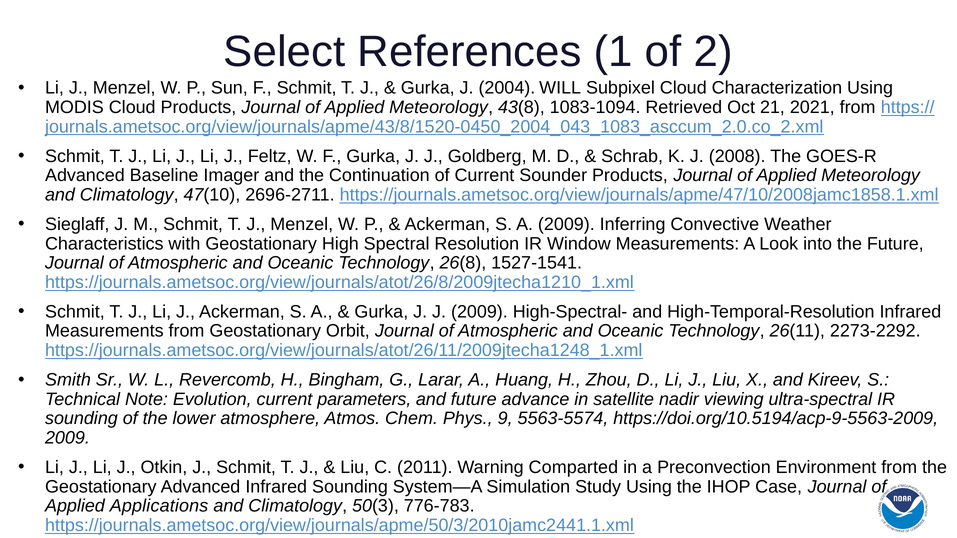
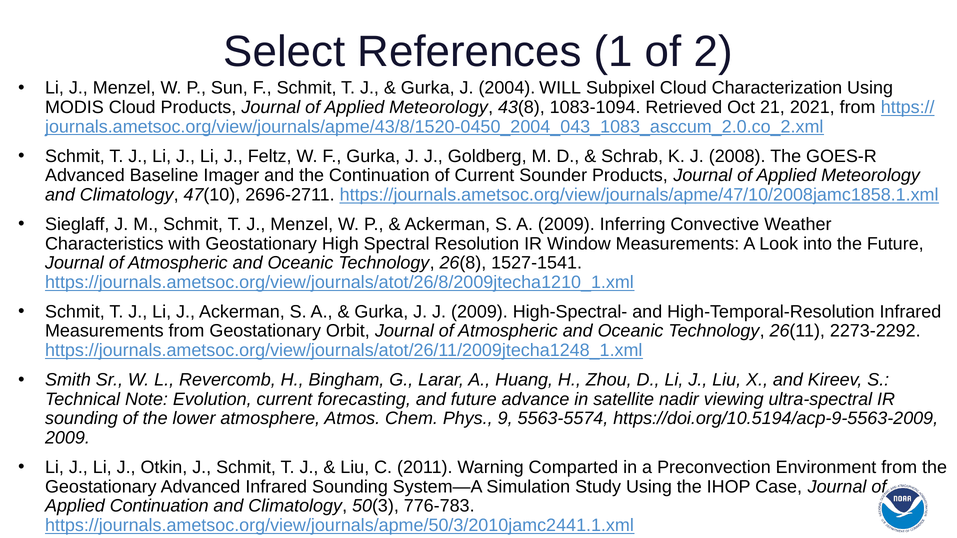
parameters: parameters -> forecasting (364, 399)
Applied Applications: Applications -> Continuation (159, 506)
